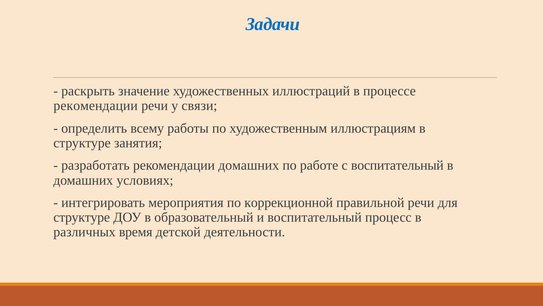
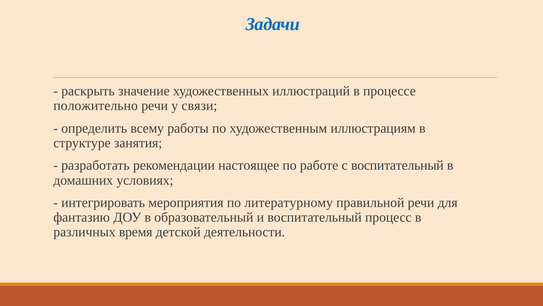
рекомендации: рекомендации -> положительно (96, 105)
рекомендации домашних: домашних -> настоящее (249, 165)
коррекционной: коррекционной -> литературному (289, 202)
структуре: структуре -> фантазию (82, 217)
